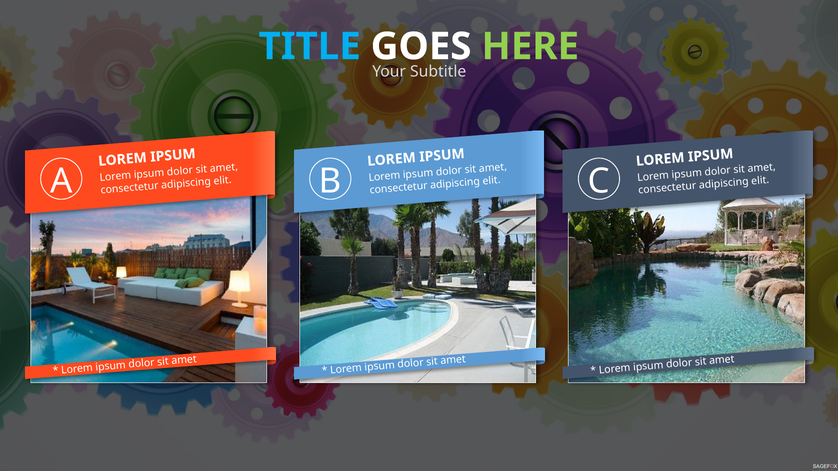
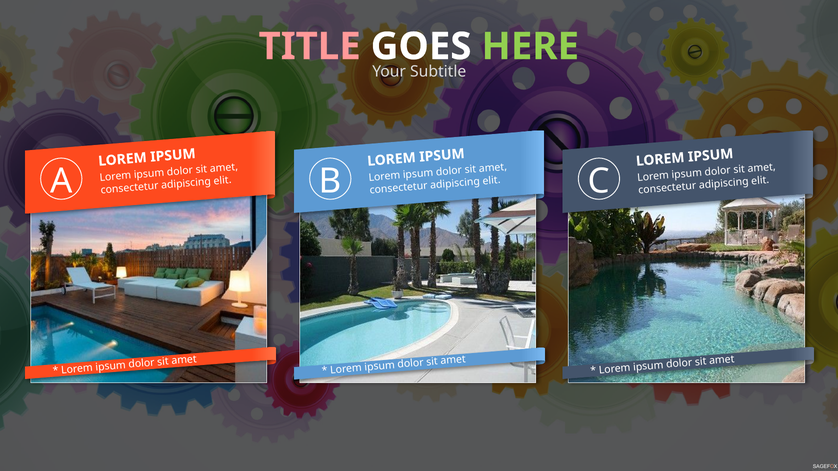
TITLE colour: light blue -> pink (310, 47)
